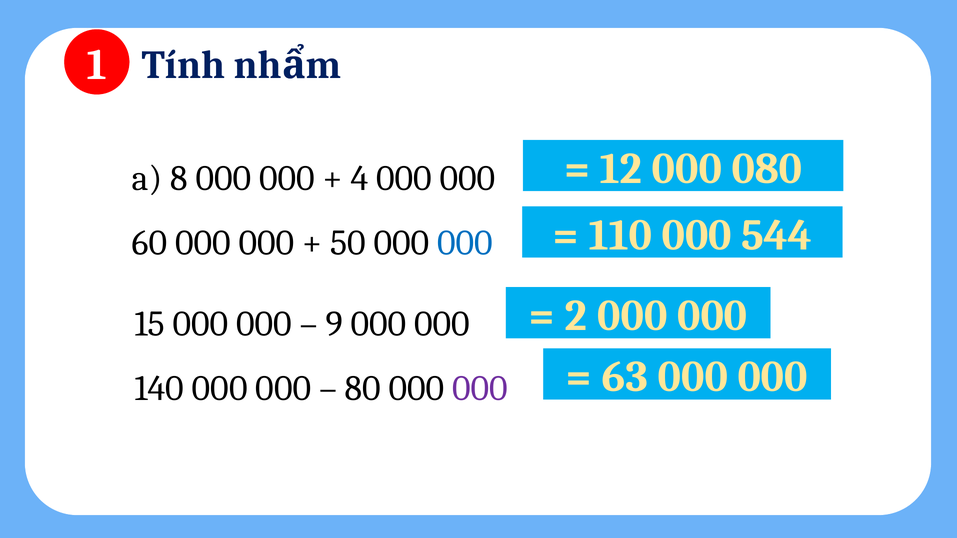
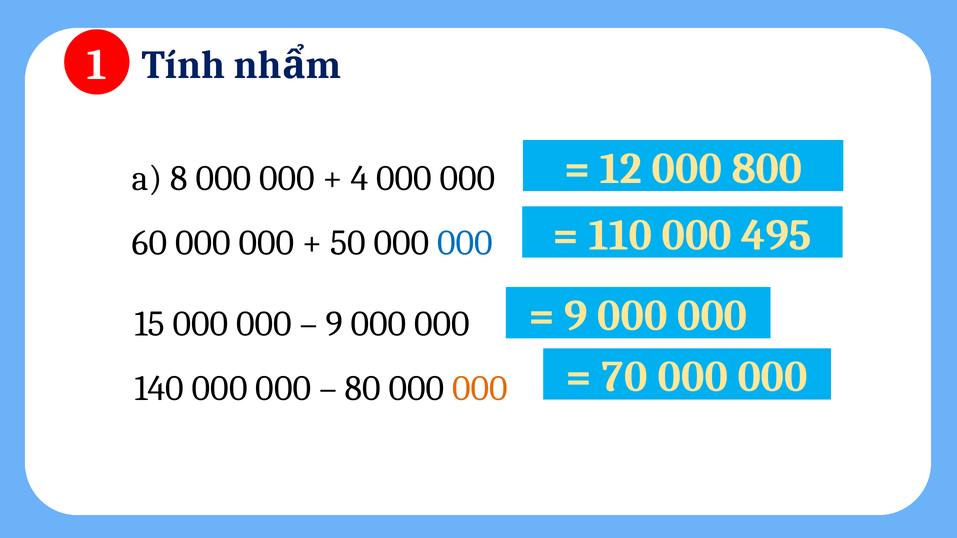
080: 080 -> 800 (767, 169)
544: 544 -> 495 (777, 235)
2: 2 -> 9 (576, 316)
63: 63 -> 70 (625, 377)
000 colour: purple -> orange (480, 389)
